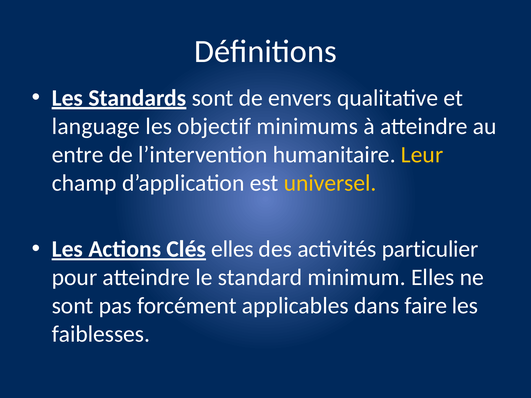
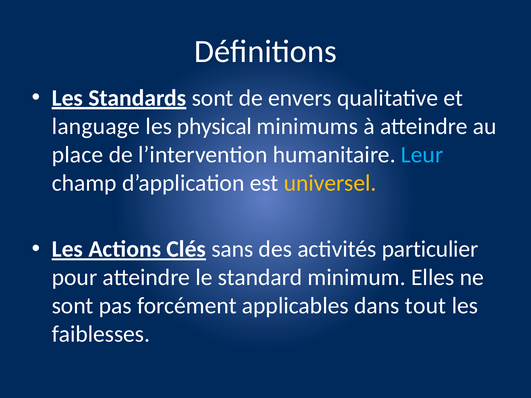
objectif: objectif -> physical (214, 126)
entre: entre -> place (78, 155)
Leur colour: yellow -> light blue (422, 155)
elles: elles -> sans (232, 249)
faire: faire -> tout (426, 306)
